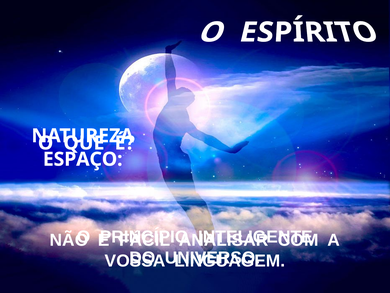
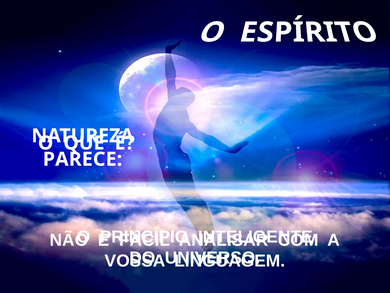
ESPAÇO: ESPAÇO -> PARECE (83, 159)
